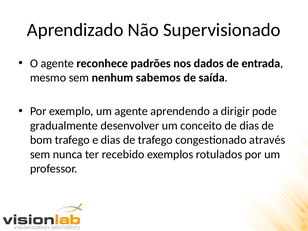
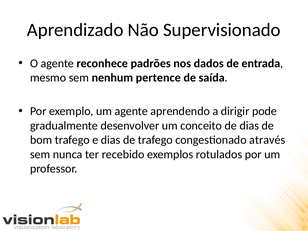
sabemos: sabemos -> pertence (158, 78)
